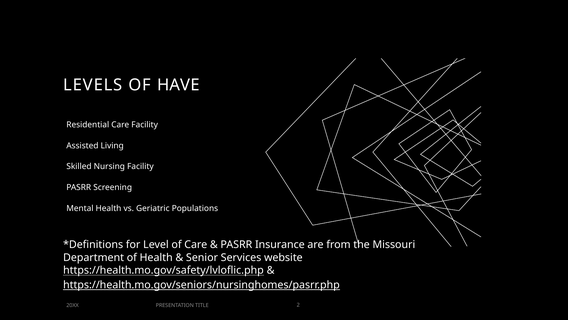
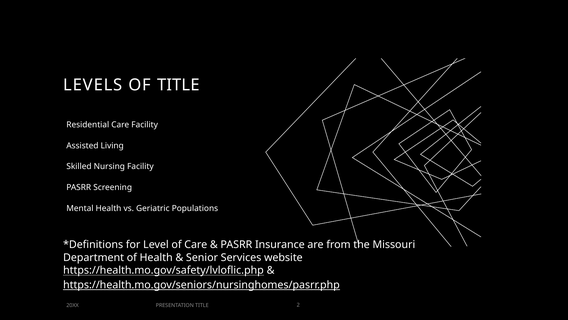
OF HAVE: HAVE -> TITLE (178, 85)
